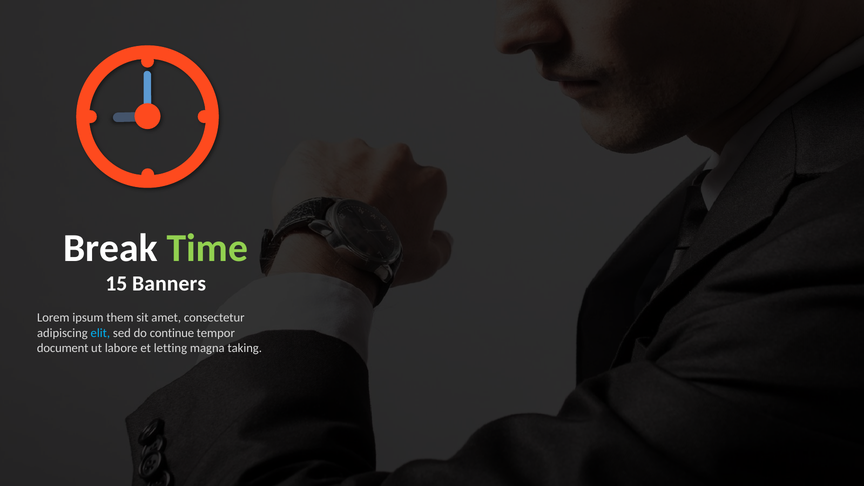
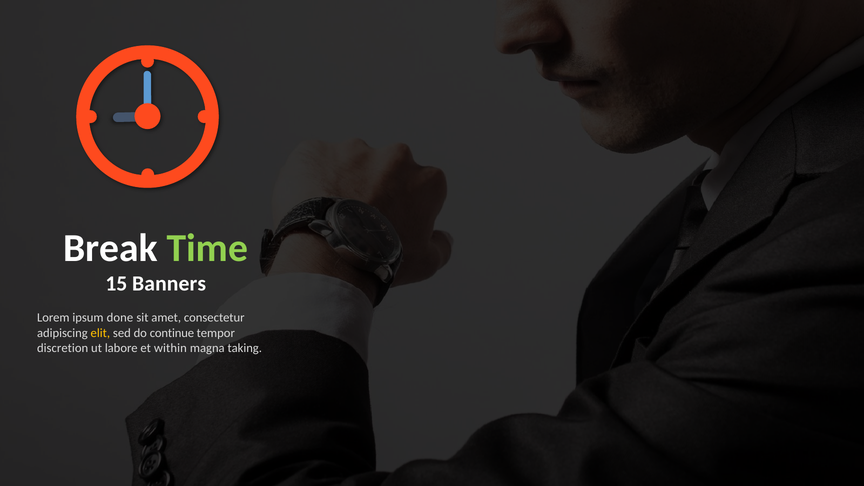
them: them -> done (120, 318)
elit colour: light blue -> yellow (100, 333)
document: document -> discretion (63, 348)
letting: letting -> within (170, 348)
